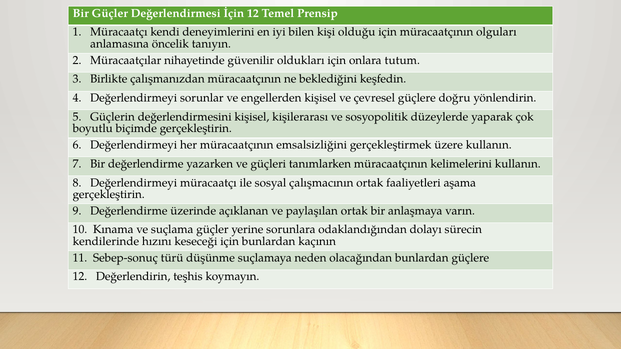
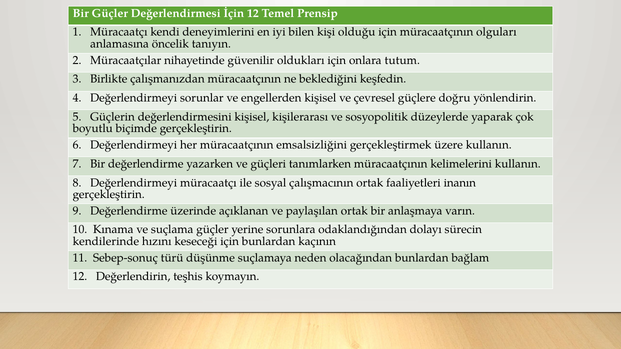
aşama: aşama -> inanın (460, 183)
bunlardan güçlere: güçlere -> bağlam (470, 258)
